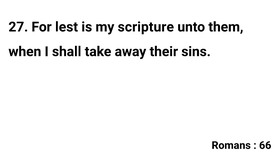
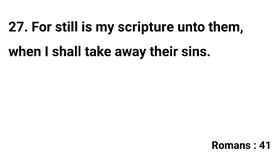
lest: lest -> still (67, 27)
66: 66 -> 41 (265, 146)
